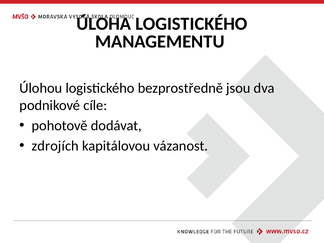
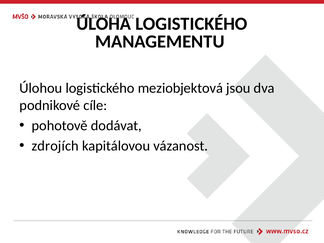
bezprostředně: bezprostředně -> meziobjektová (180, 88)
